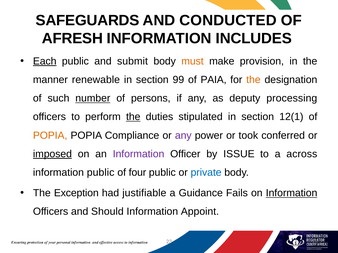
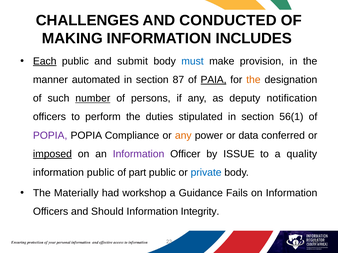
SAFEGUARDS: SAFEGUARDS -> CHALLENGES (87, 20)
AFRESH: AFRESH -> MAKING (72, 38)
must colour: orange -> blue (192, 61)
renewable: renewable -> automated (96, 80)
99: 99 -> 87 (178, 80)
PAIA underline: none -> present (214, 80)
processing: processing -> notification (292, 98)
the underline: present -> none (133, 117)
12(1: 12(1 -> 56(1 (291, 117)
POPIA colour: orange -> purple (50, 136)
any colour: purple -> orange (183, 136)
took: took -> data (248, 136)
across: across -> quality (302, 154)
four: four -> part (137, 173)
Exception: Exception -> Materially (76, 193)
justifiable: justifiable -> workshop (144, 193)
Information underline: present -> none (292, 193)
Appoint: Appoint -> Integrity (200, 212)
